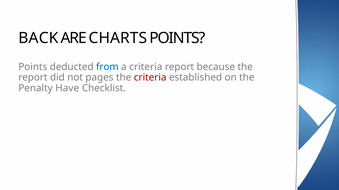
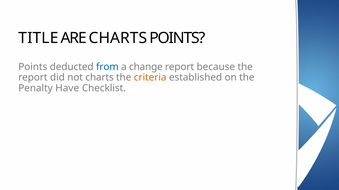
BACK: BACK -> TITLE (38, 38)
a criteria: criteria -> change (146, 67)
not pages: pages -> charts (100, 78)
criteria colour: red -> orange (150, 78)
